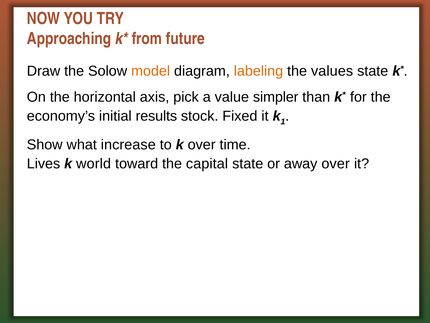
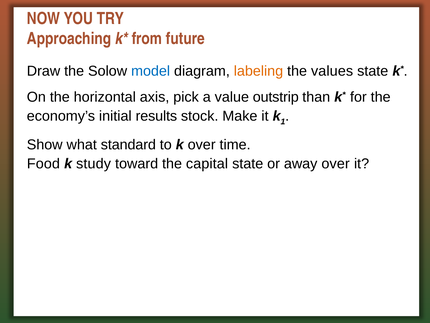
model colour: orange -> blue (151, 71)
simpler: simpler -> outstrip (276, 97)
Fixed: Fixed -> Make (240, 116)
increase: increase -> standard (128, 144)
Lives: Lives -> Food (43, 163)
world: world -> study (94, 163)
